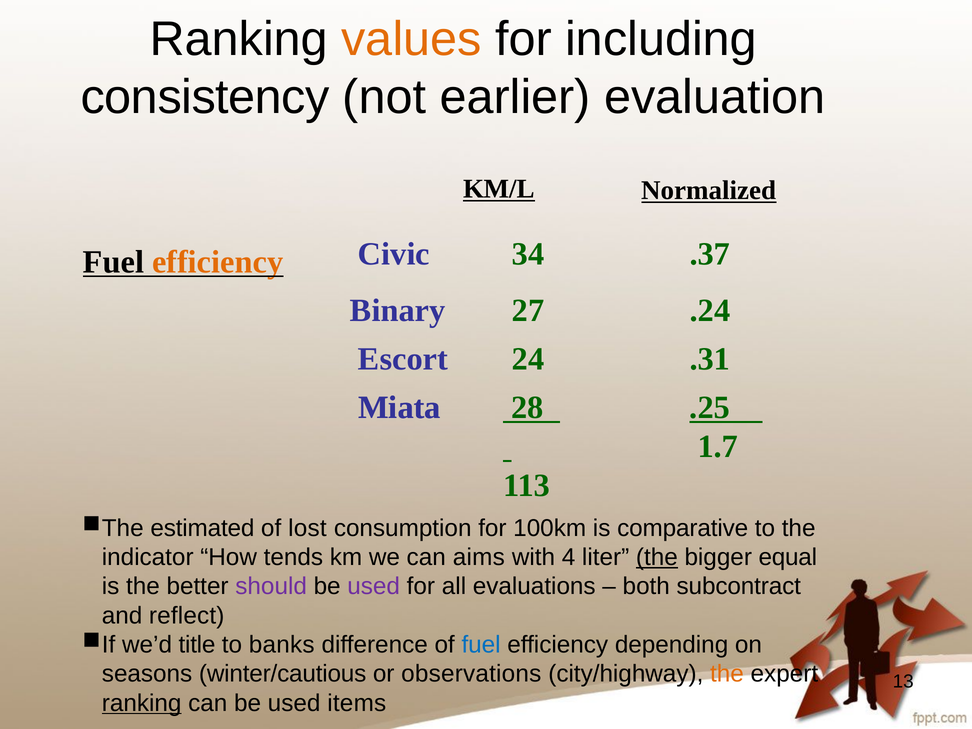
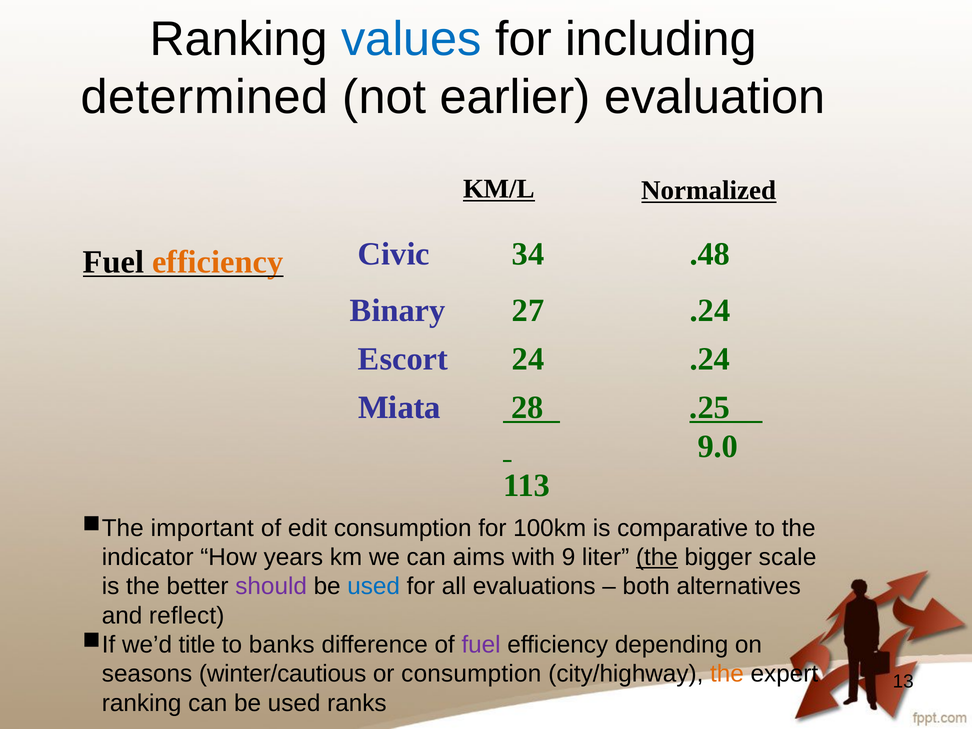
values colour: orange -> blue (411, 39)
consistency: consistency -> determined (205, 97)
.37: .37 -> .48 (710, 254)
.31: .31 -> .24 (710, 359)
1.7: 1.7 -> 9.0 (718, 447)
estimated: estimated -> important (202, 528)
lost: lost -> edit (308, 528)
tends: tends -> years (293, 557)
4: 4 -> 9 (569, 557)
equal: equal -> scale (788, 557)
used colour: purple -> blue (374, 586)
subcontract: subcontract -> alternatives (739, 586)
fuel colour: blue -> purple (481, 645)
or observations: observations -> consumption (471, 674)
ranking underline: present -> none (142, 703)
items: items -> ranks (357, 703)
